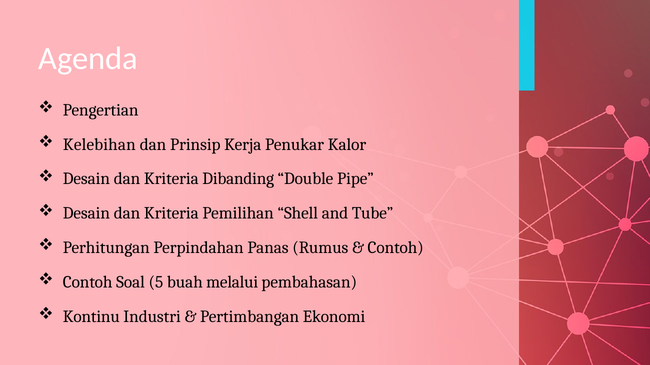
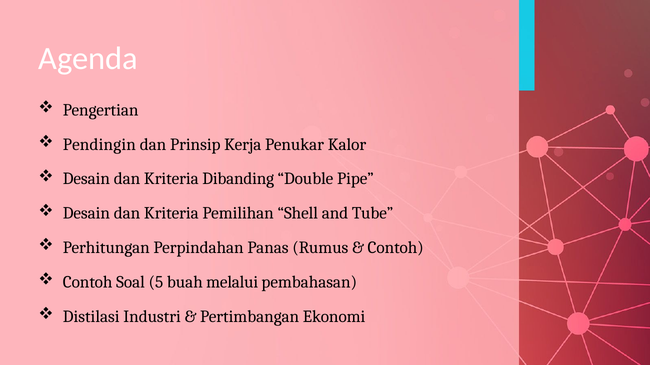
Kelebihan: Kelebihan -> Pendingin (99, 145)
Kontinu: Kontinu -> Distilasi (91, 317)
